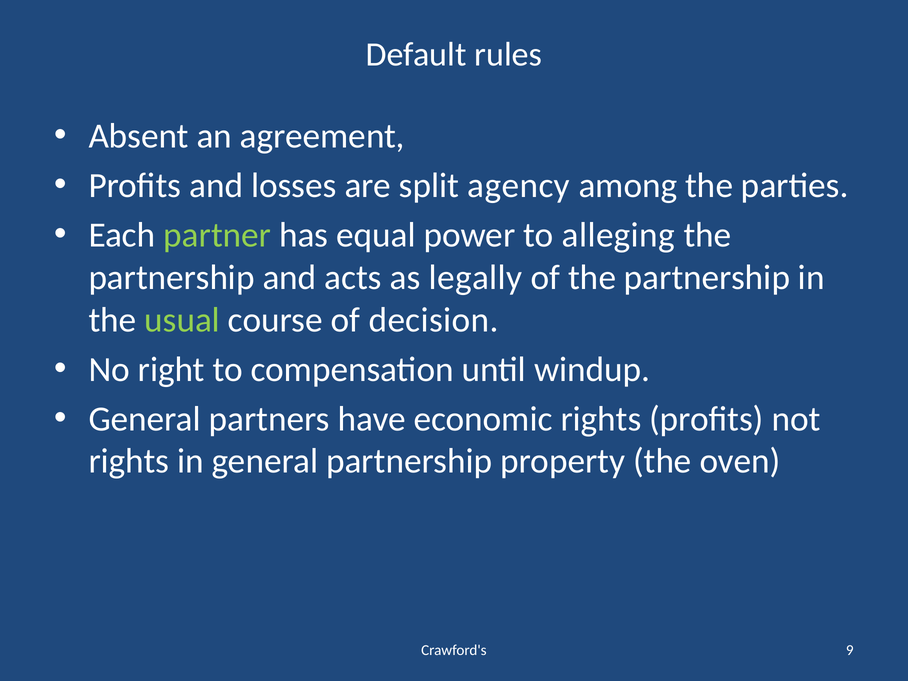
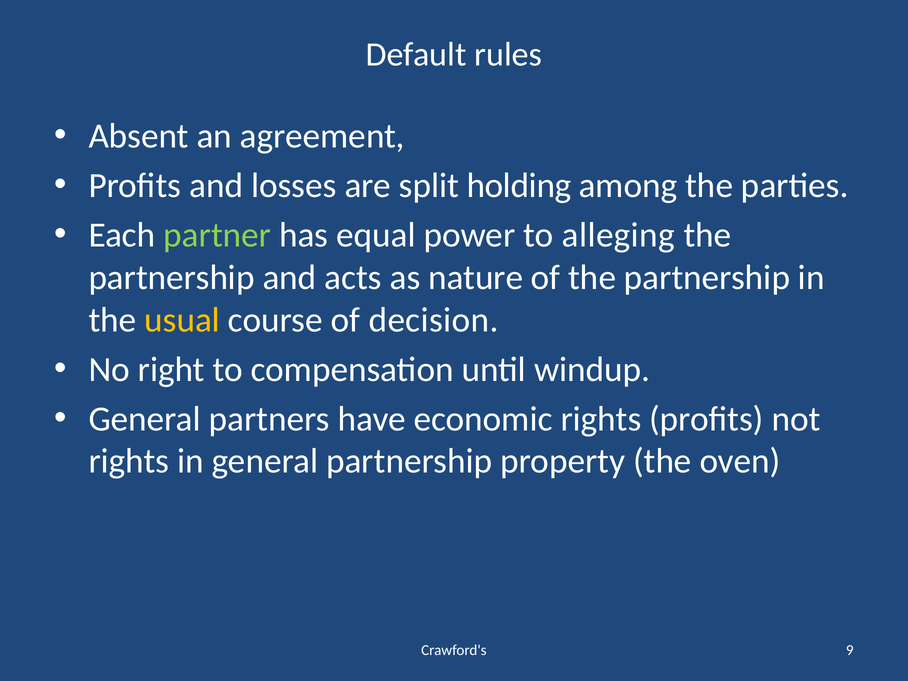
agency: agency -> holding (519, 186)
legally: legally -> nature (476, 278)
usual colour: light green -> yellow (182, 320)
